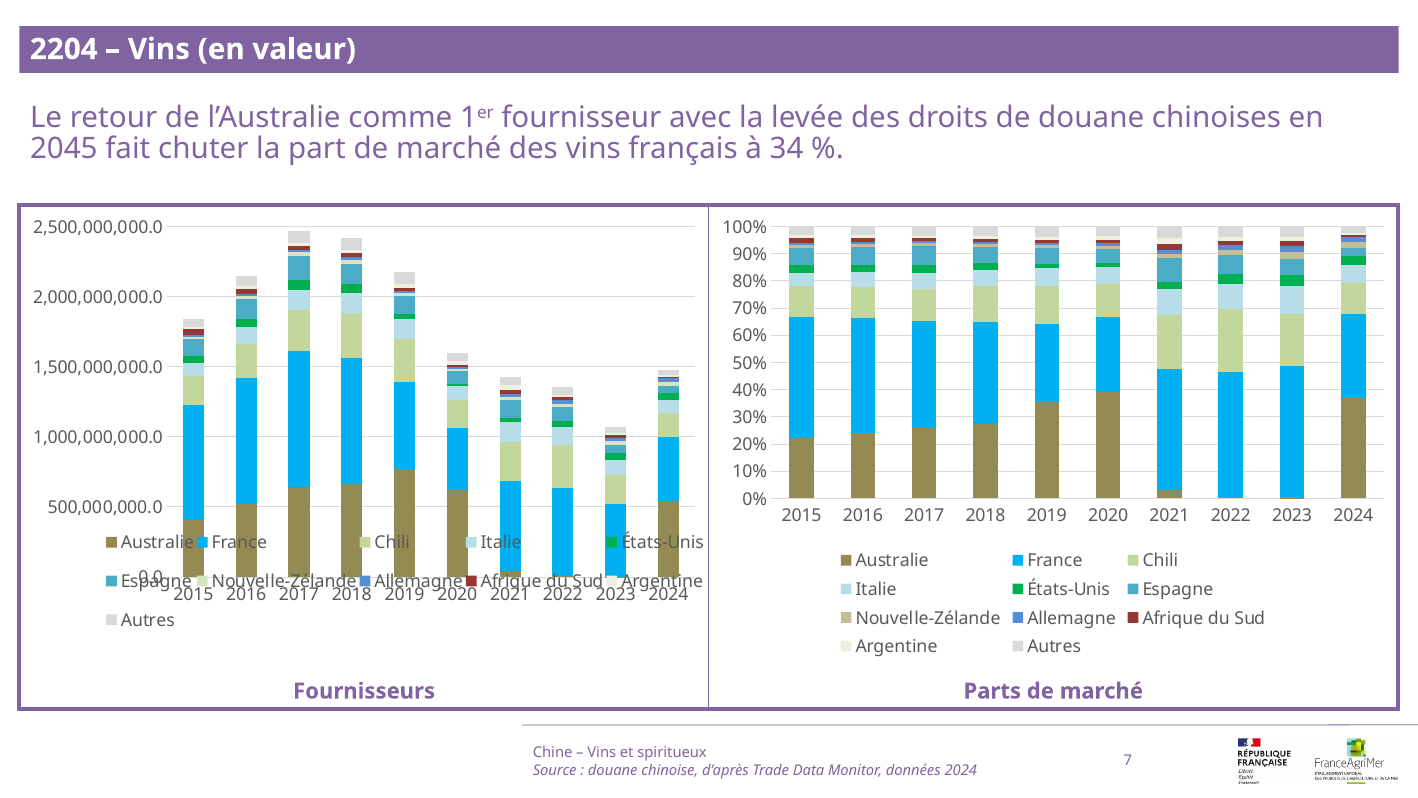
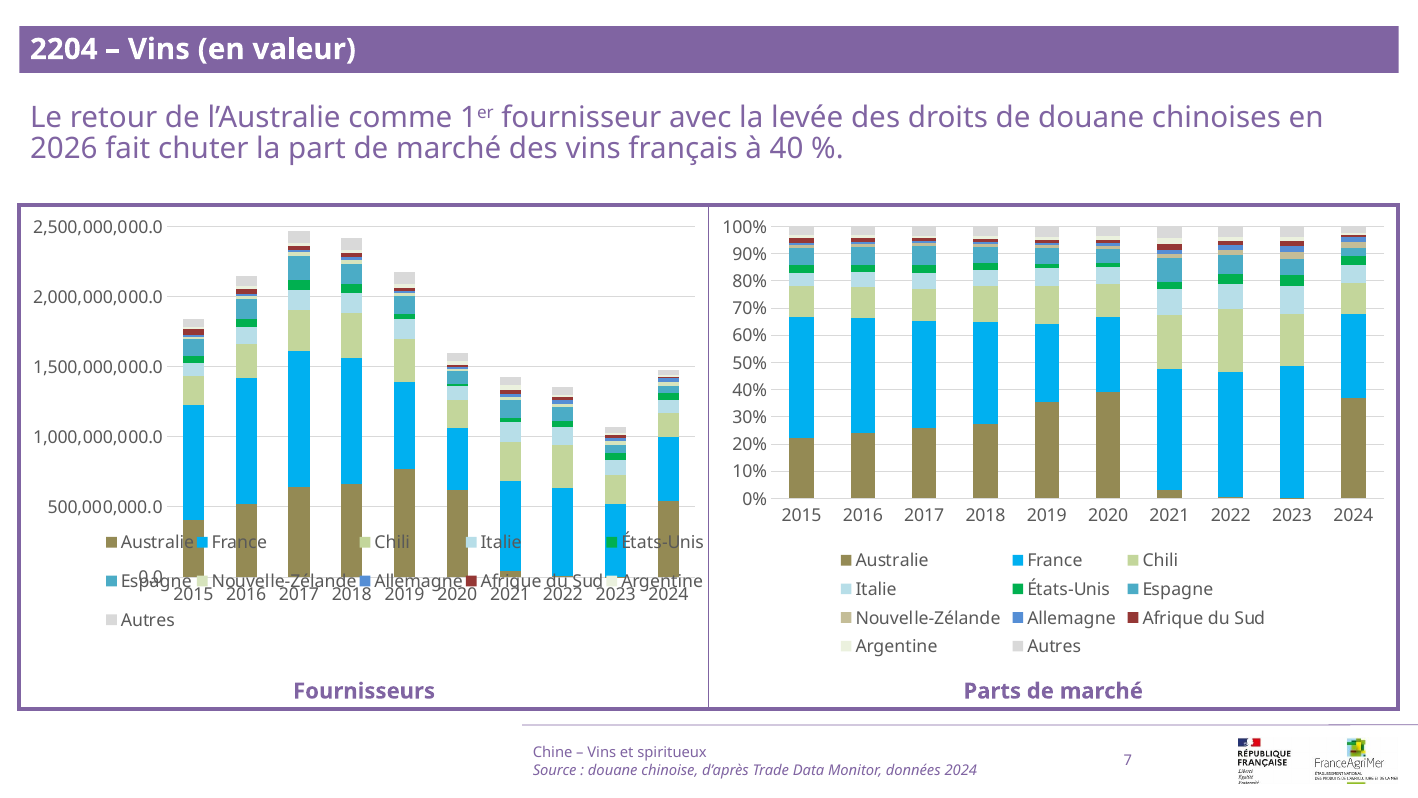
2045: 2045 -> 2026 (64, 149)
34: 34 -> 40 (787, 149)
